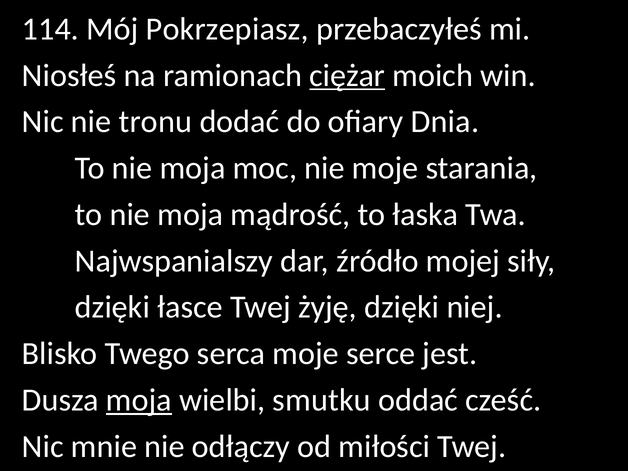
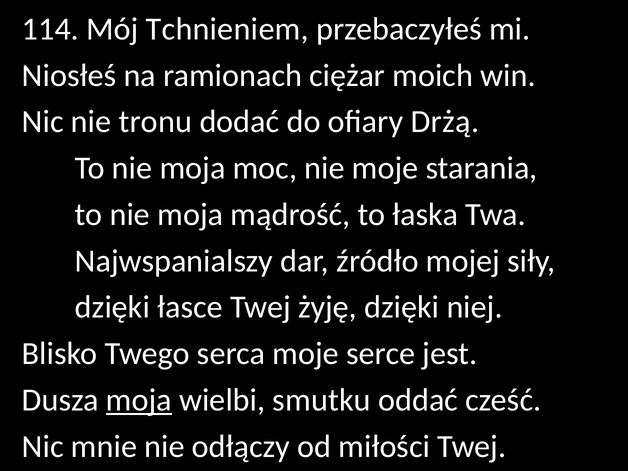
Pokrzepiasz: Pokrzepiasz -> Tchnieniem (227, 29)
ciężar underline: present -> none (347, 75)
Dnia: Dnia -> Drżą (445, 122)
